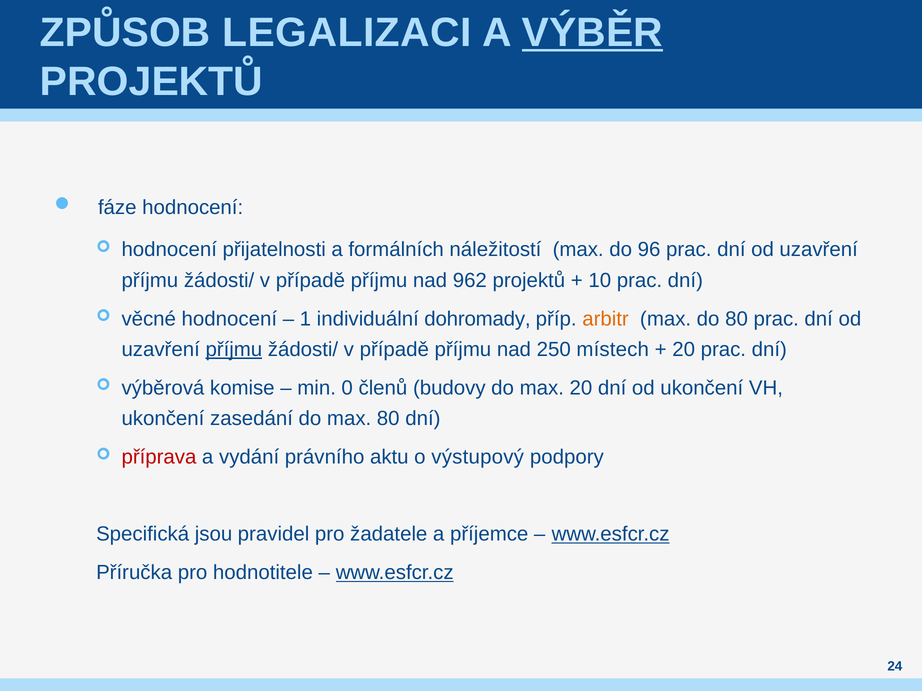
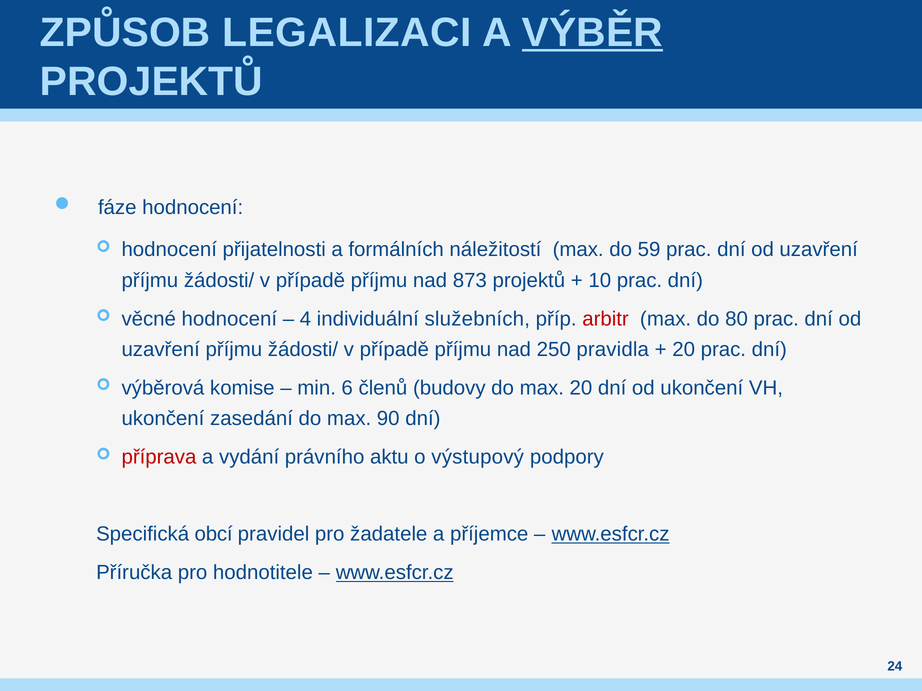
96: 96 -> 59 (649, 250)
962: 962 -> 873 (470, 281)
1: 1 -> 4 (305, 319)
dohromady: dohromady -> služebních (477, 319)
arbitr colour: orange -> red (606, 319)
příjmu underline: present -> none (234, 350)
místech: místech -> pravidla (613, 350)
0: 0 -> 6 (347, 388)
max 80: 80 -> 90 (388, 419)
jsou: jsou -> obcí (214, 534)
